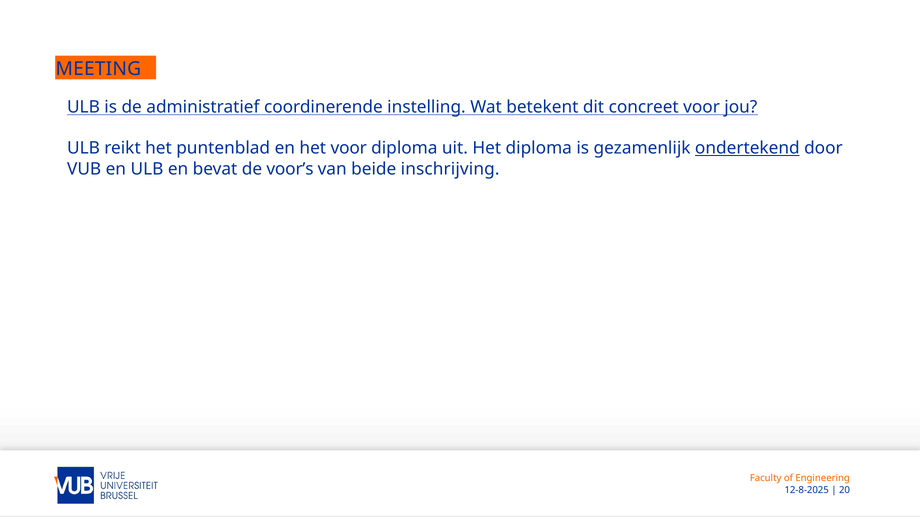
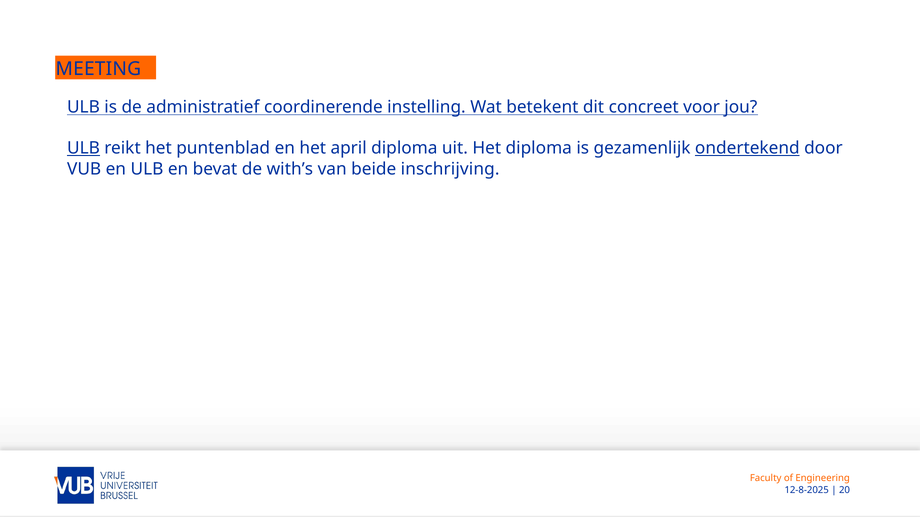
ULB underline: none -> present (83, 148)
het voor: voor -> april (349, 148)
voor’s: voor’s -> with’s (290, 169)
